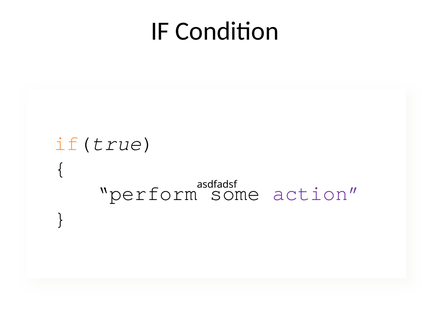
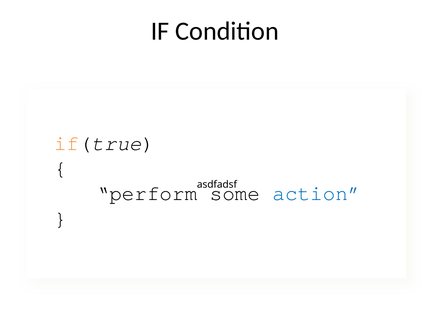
action colour: purple -> blue (317, 193)
